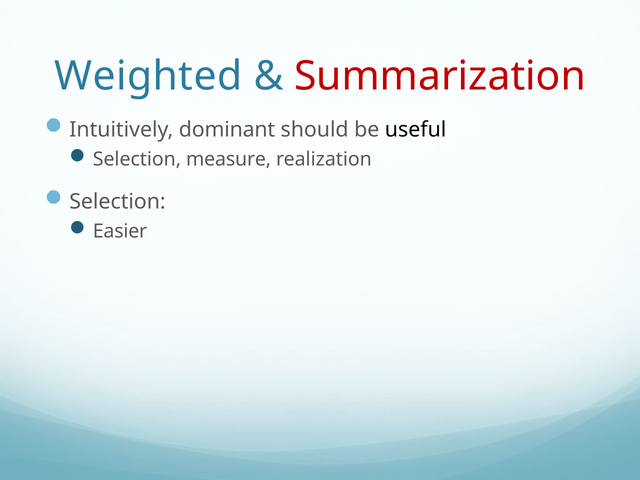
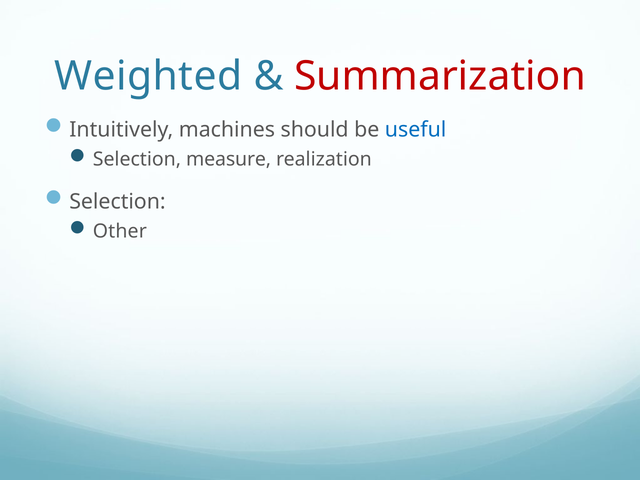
dominant: dominant -> machines (227, 129)
useful colour: black -> blue (416, 129)
Easier: Easier -> Other (120, 231)
